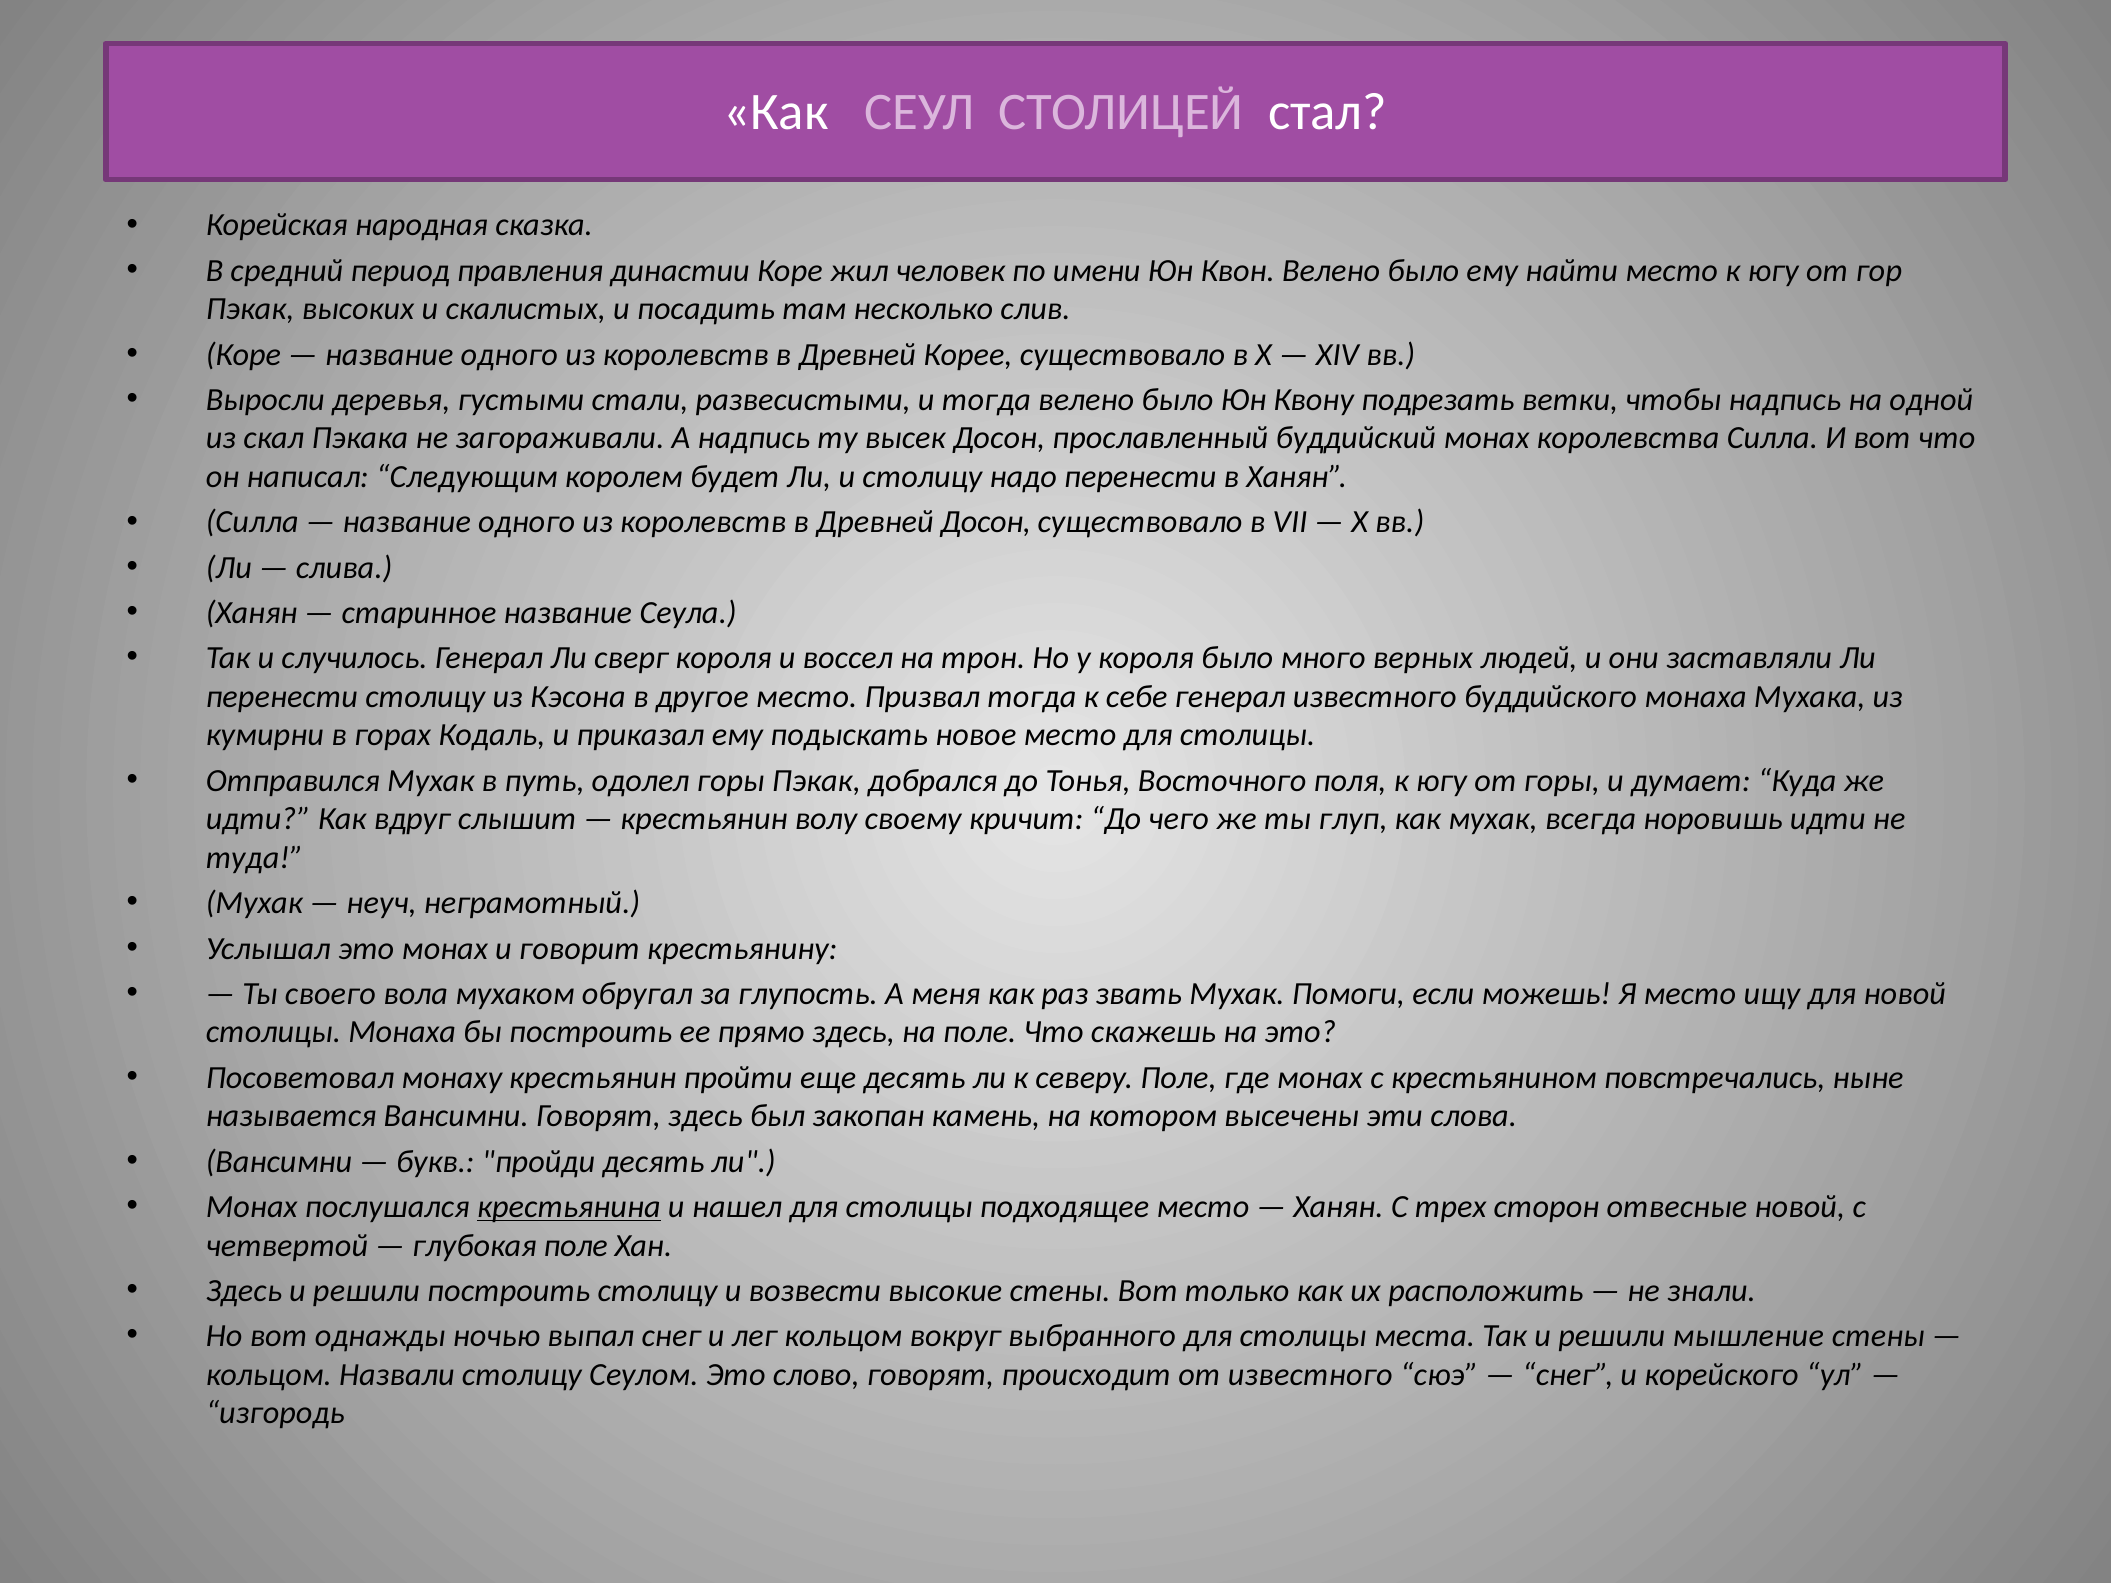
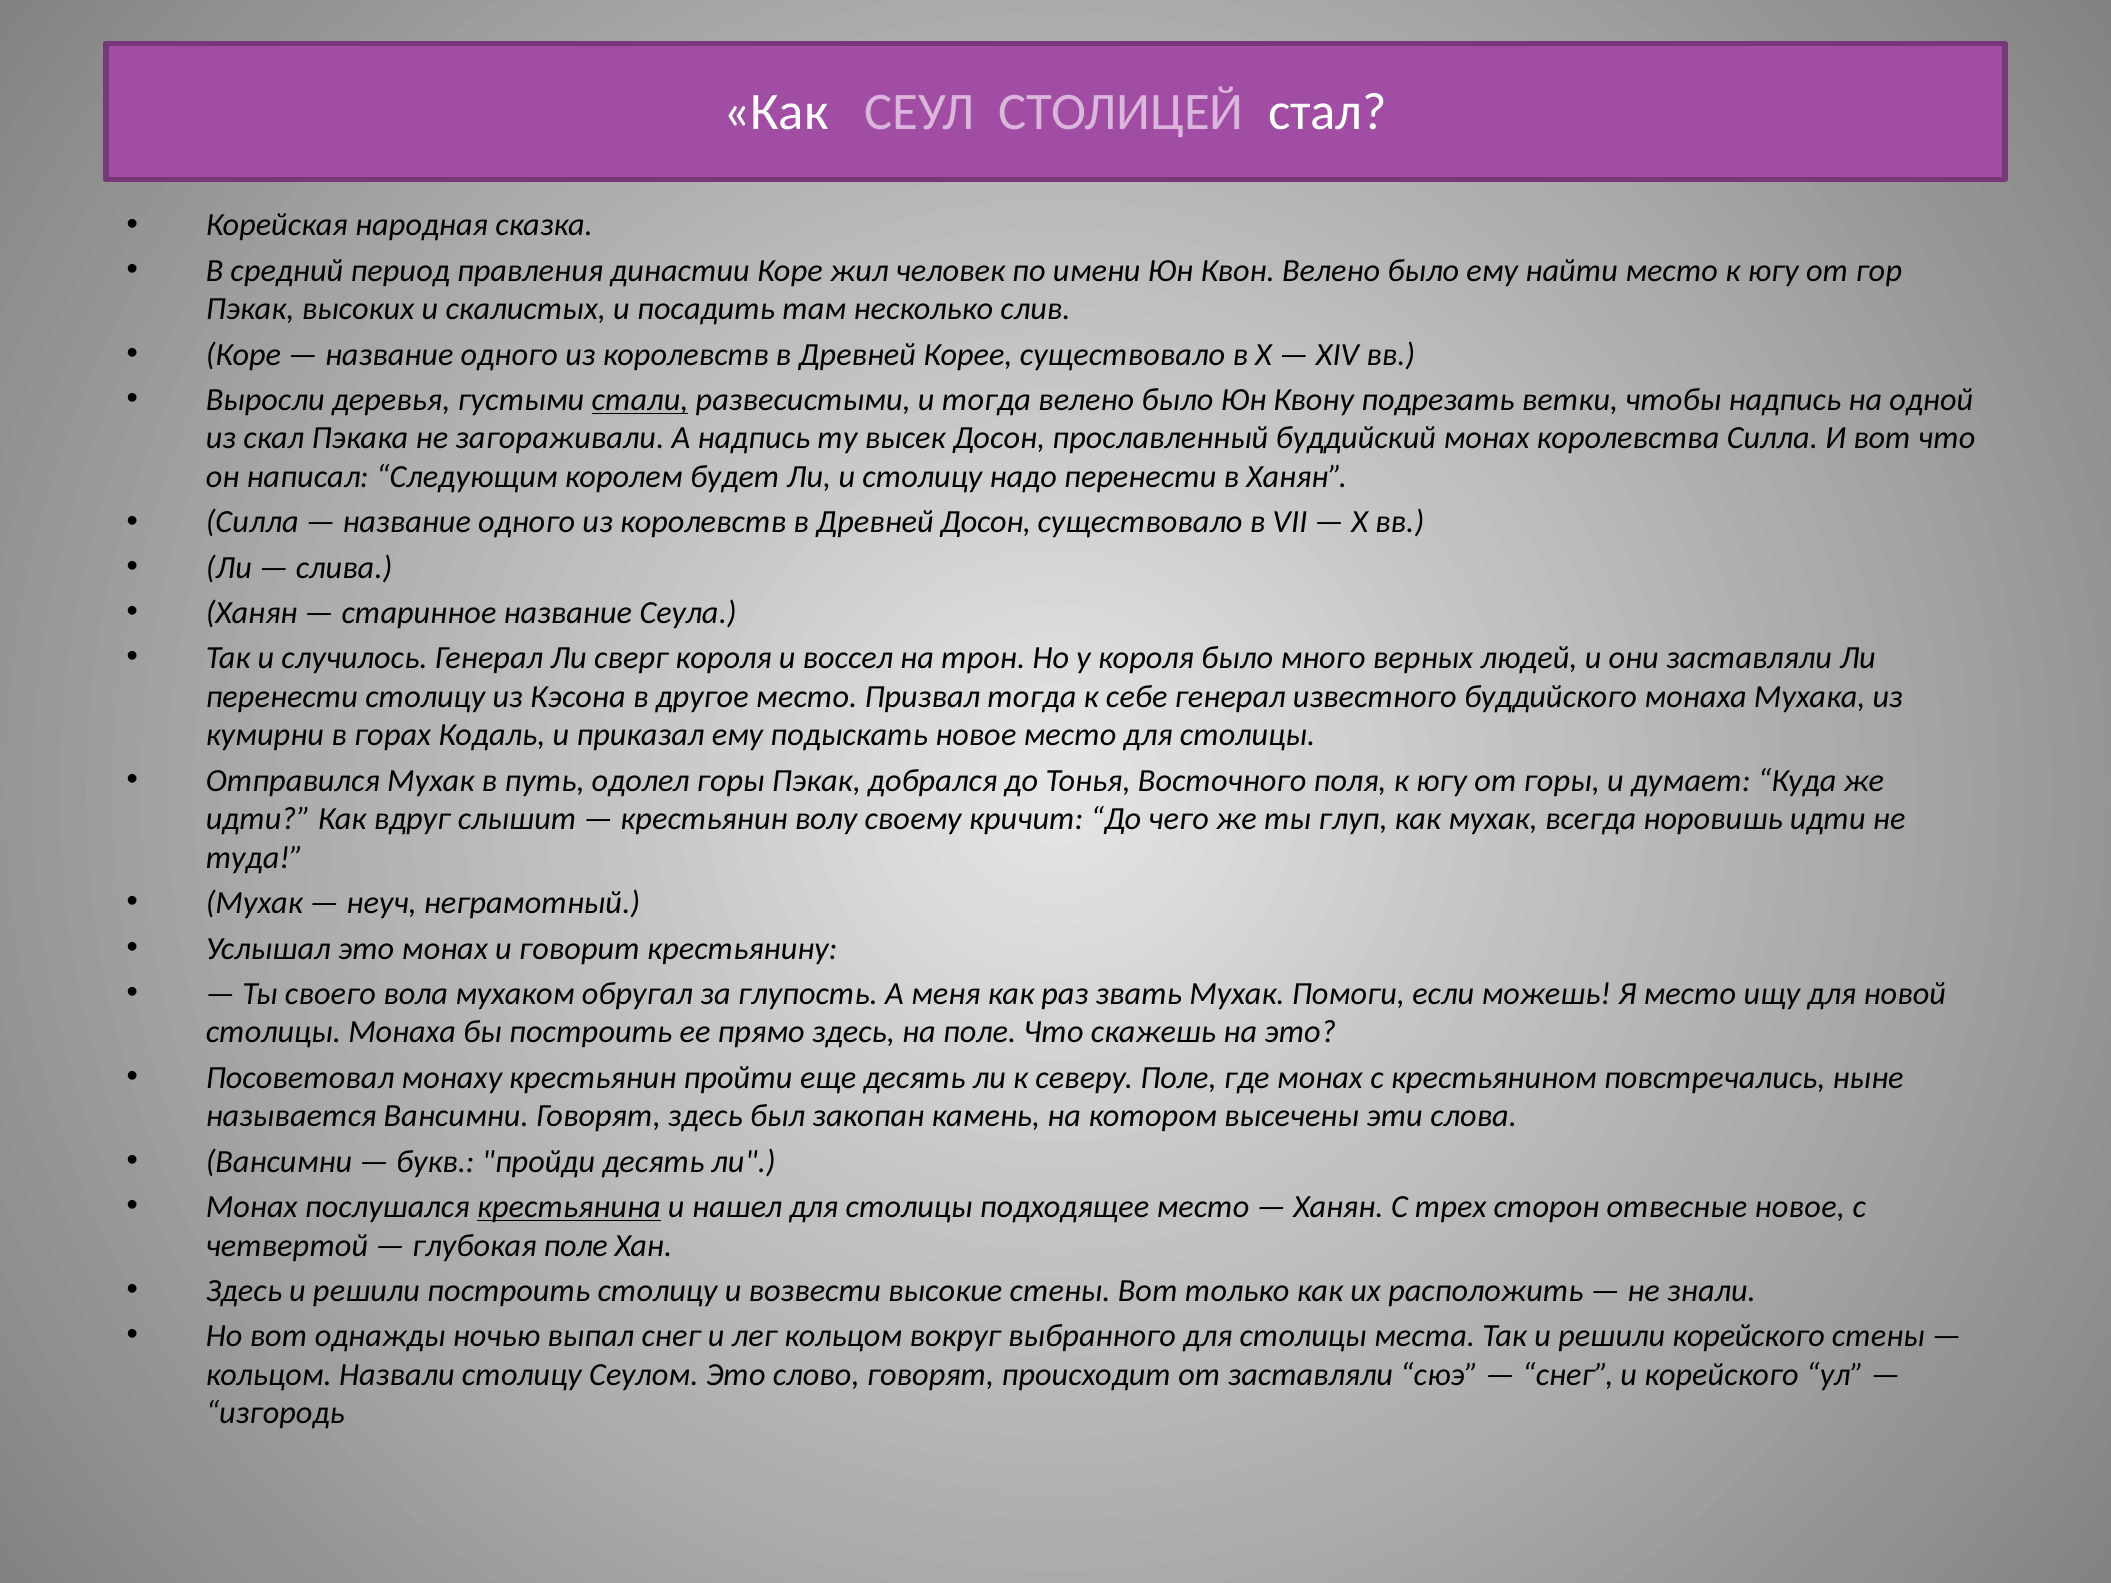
стали underline: none -> present (640, 400)
отвесные новой: новой -> новое (1800, 1207)
решили мышление: мышление -> корейского (1749, 1336)
от известного: известного -> заставляли (1310, 1375)
